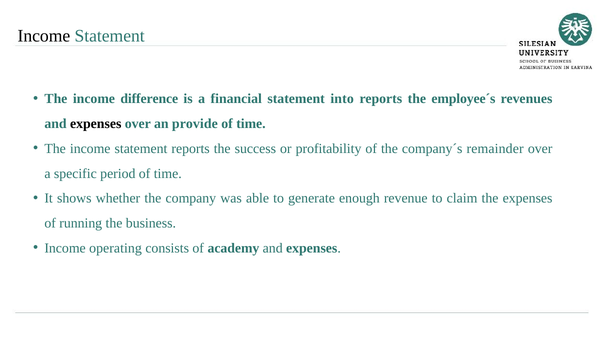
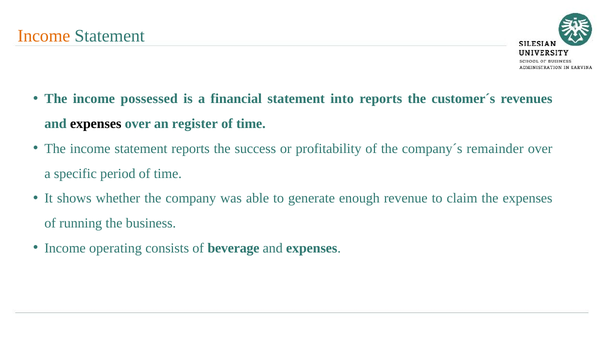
Income colour: black -> orange (44, 36)
difference: difference -> possessed (149, 99)
employee´s: employee´s -> customer´s (463, 99)
provide: provide -> register (195, 124)
academy: academy -> beverage (234, 248)
